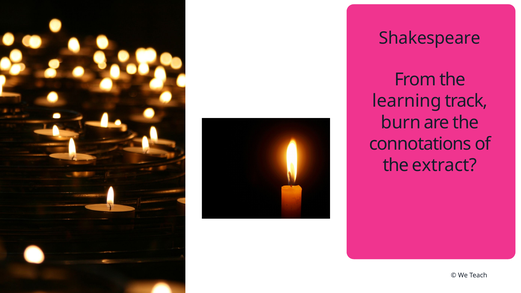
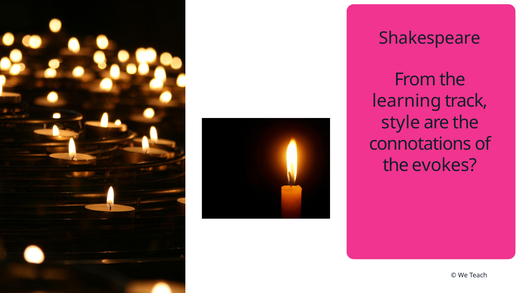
burn: burn -> style (401, 123)
extract: extract -> evokes (444, 165)
